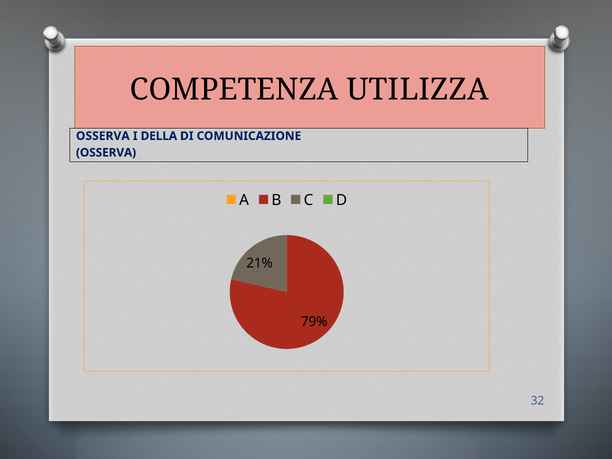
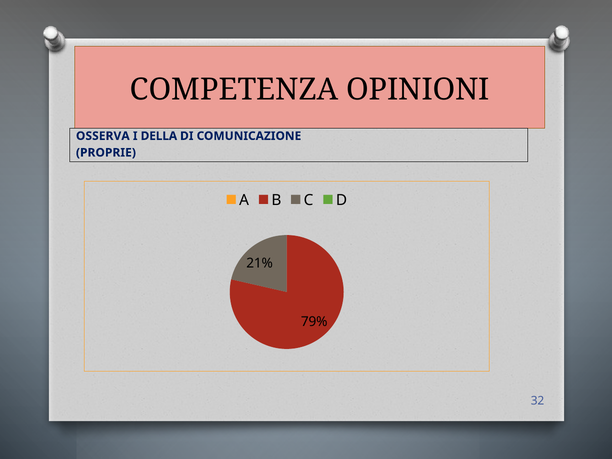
UTILIZZA: UTILIZZA -> OPINIONI (418, 89)
OSSERVA: OSSERVA -> PROPRIE (106, 153)
